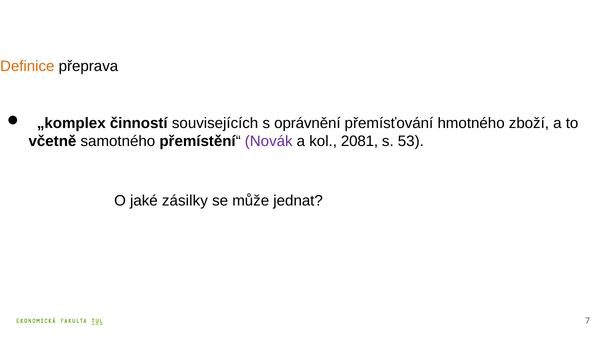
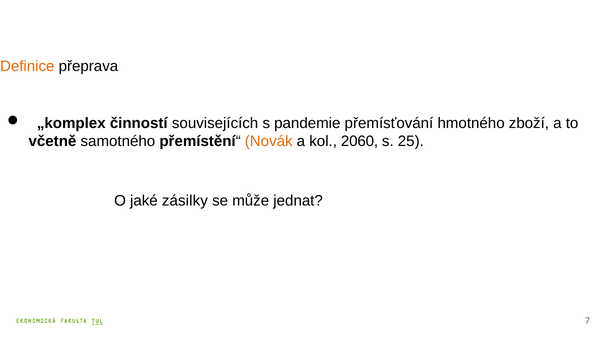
oprávnění: oprávnění -> pandemie (307, 123)
Novák colour: purple -> orange (269, 141)
2081: 2081 -> 2060 (360, 141)
53: 53 -> 25 (411, 141)
